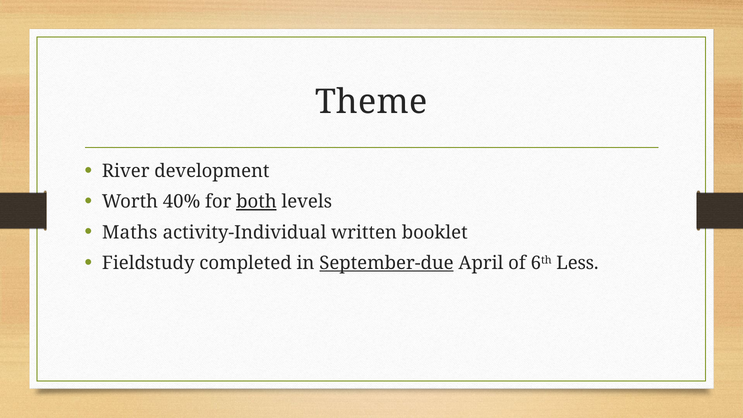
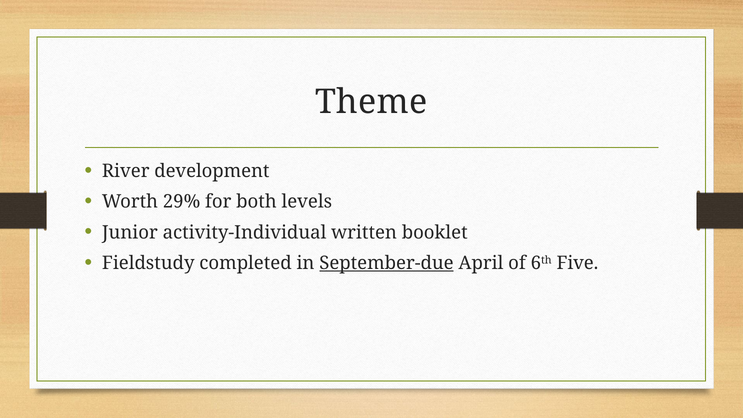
40%: 40% -> 29% (182, 202)
both underline: present -> none (256, 202)
Maths: Maths -> Junior (130, 232)
Less: Less -> Five (577, 263)
